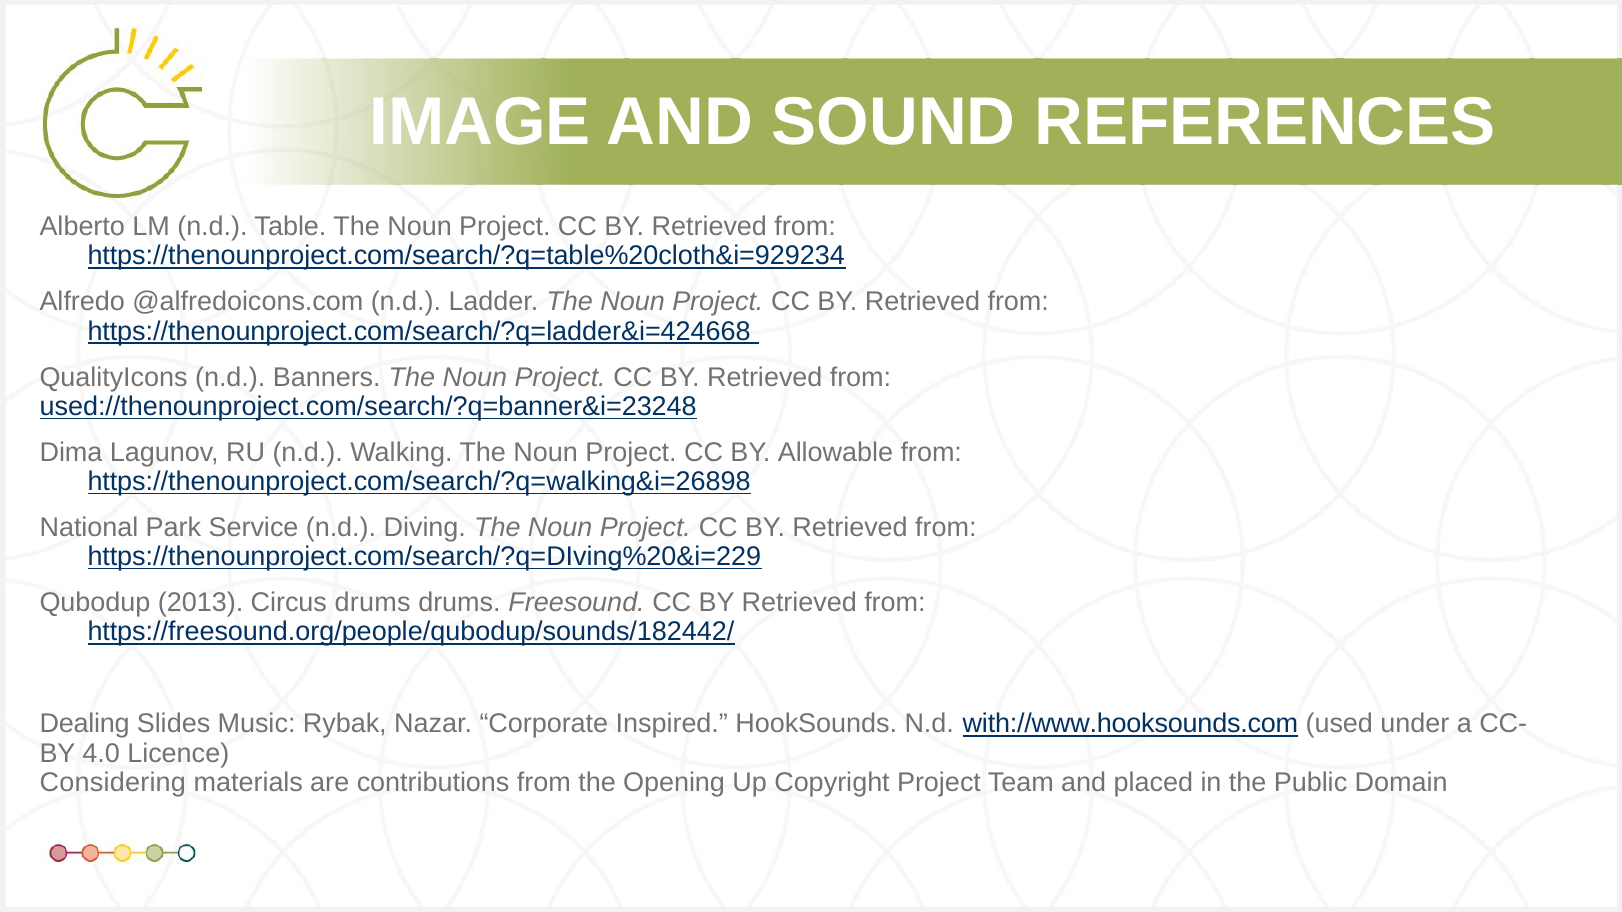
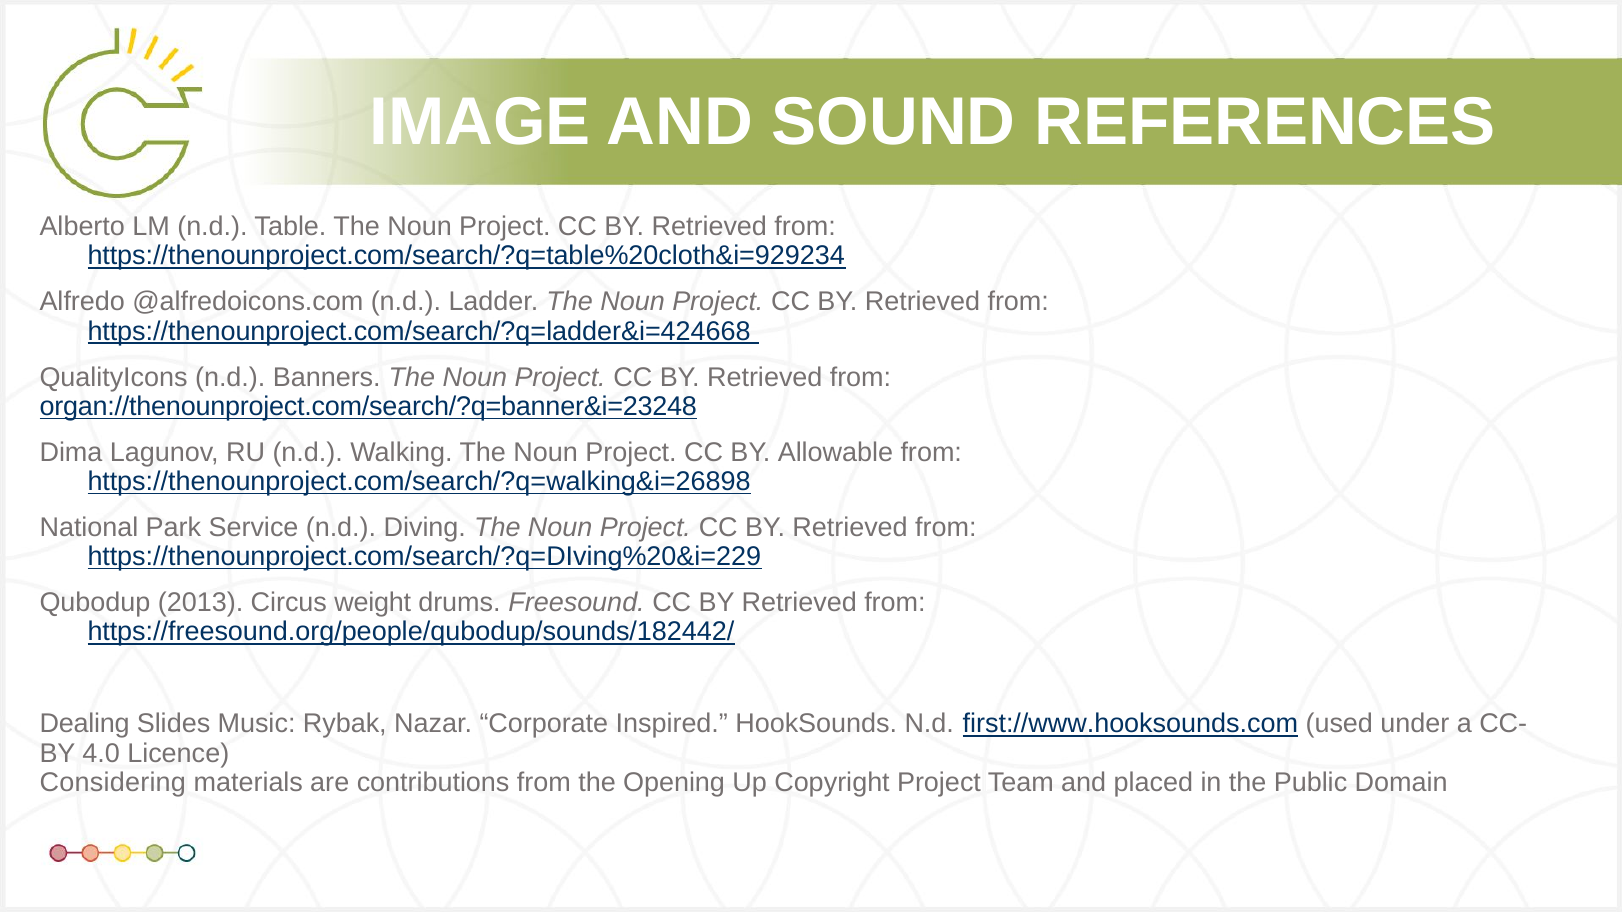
used://thenounproject.com/search/?q=banner&i=23248: used://thenounproject.com/search/?q=banner&i=23248 -> organ://thenounproject.com/search/?q=banner&i=23248 (368, 406)
Circus drums: drums -> weight (373, 603)
with://www.hooksounds.com: with://www.hooksounds.com -> first://www.hooksounds.com (1130, 724)
